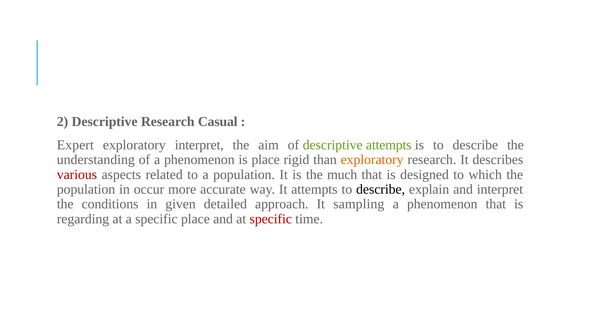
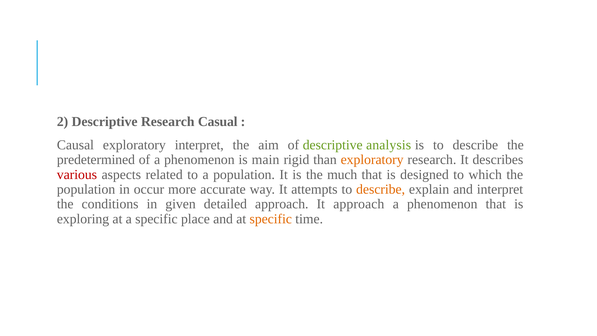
Expert: Expert -> Causal (75, 145)
descriptive attempts: attempts -> analysis (389, 145)
understanding: understanding -> predetermined (96, 160)
is place: place -> main (266, 160)
describe colour: black -> orange (381, 189)
It sampling: sampling -> approach (359, 204)
regarding: regarding -> exploring (83, 219)
specific colour: red -> orange (271, 219)
